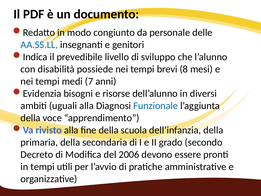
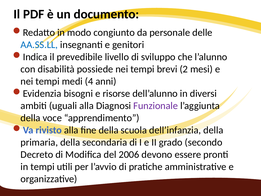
8: 8 -> 2 (184, 69)
7: 7 -> 4 (89, 81)
Funzionale colour: blue -> purple (156, 106)
